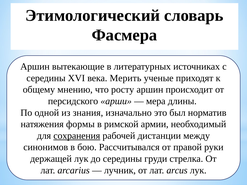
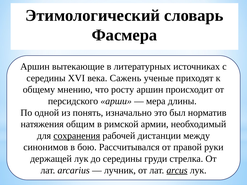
Мерить: Мерить -> Сажень (125, 78)
знания: знания -> понять (88, 113)
формы: формы -> общим (80, 124)
arcus underline: none -> present (177, 170)
